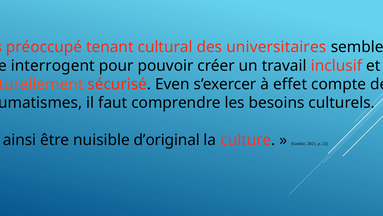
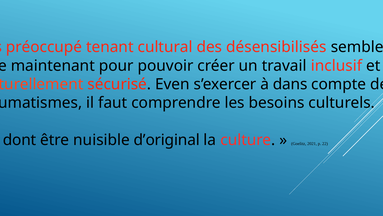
universitaires: universitaires -> désensibilisés (276, 47)
interrogent: interrogent -> maintenant (53, 66)
effet: effet -> dans (290, 84)
ainsi: ainsi -> dont (20, 140)
